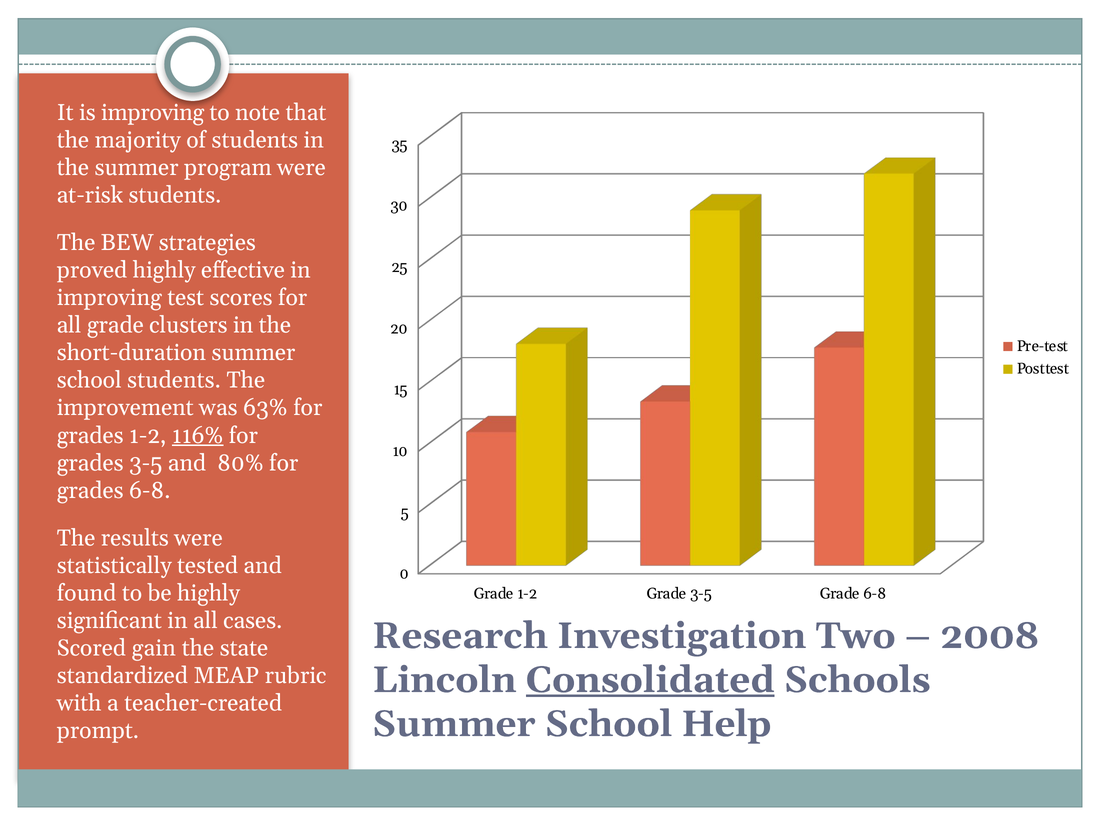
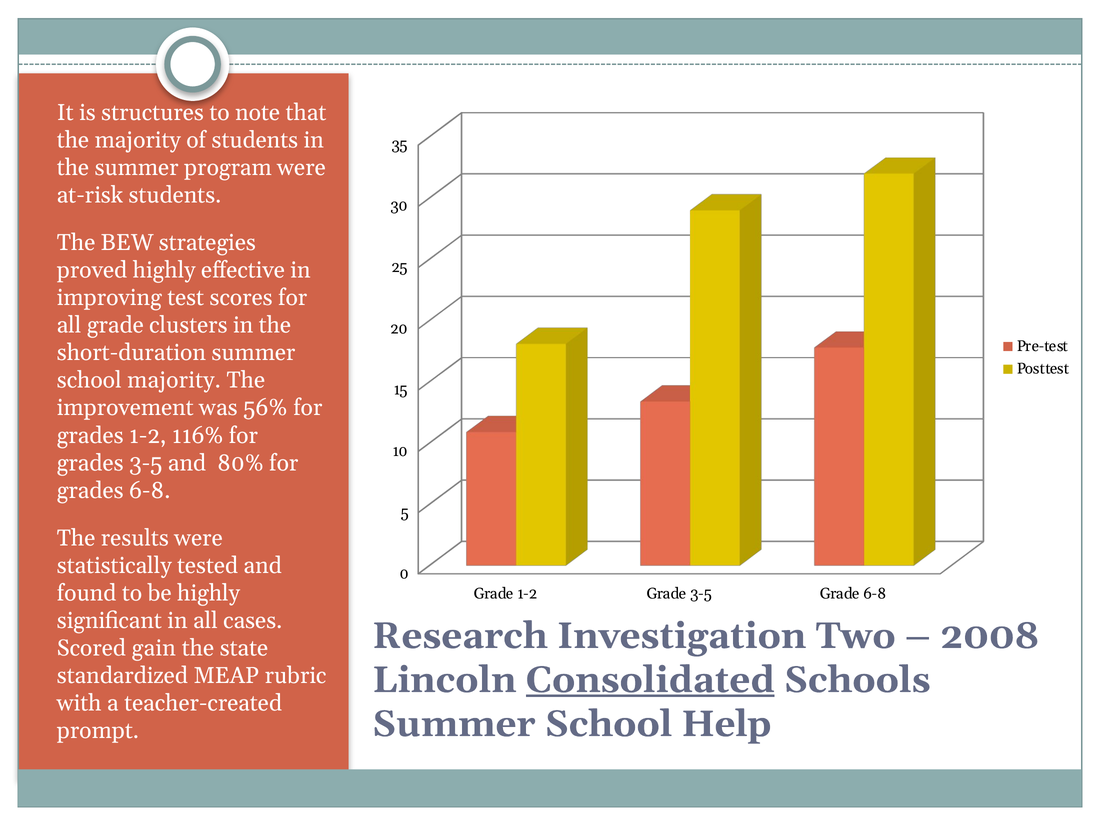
is improving: improving -> structures (153, 113)
school students: students -> majority (174, 380)
63%: 63% -> 56% (265, 408)
116% underline: present -> none (198, 435)
